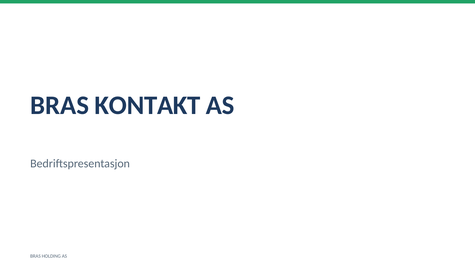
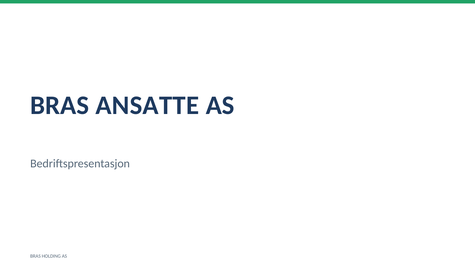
KONTAKT: KONTAKT -> ANSATTE (147, 105)
